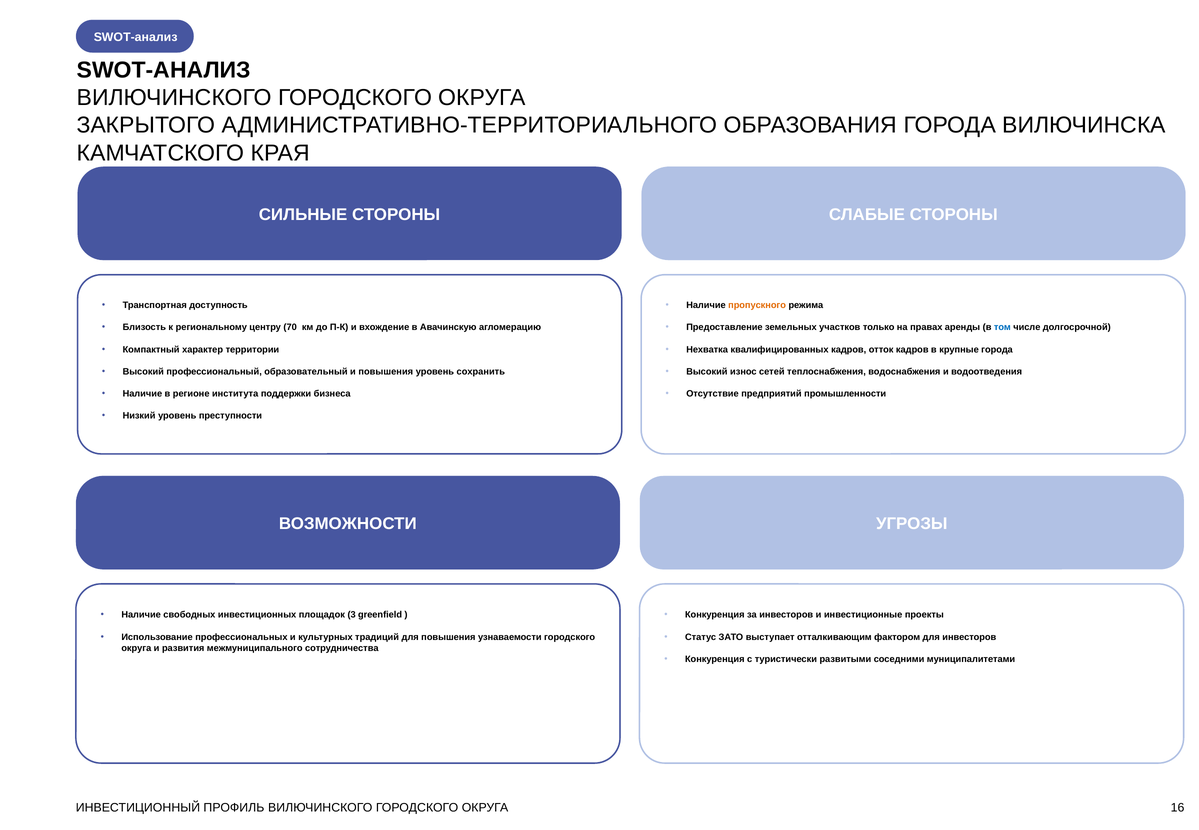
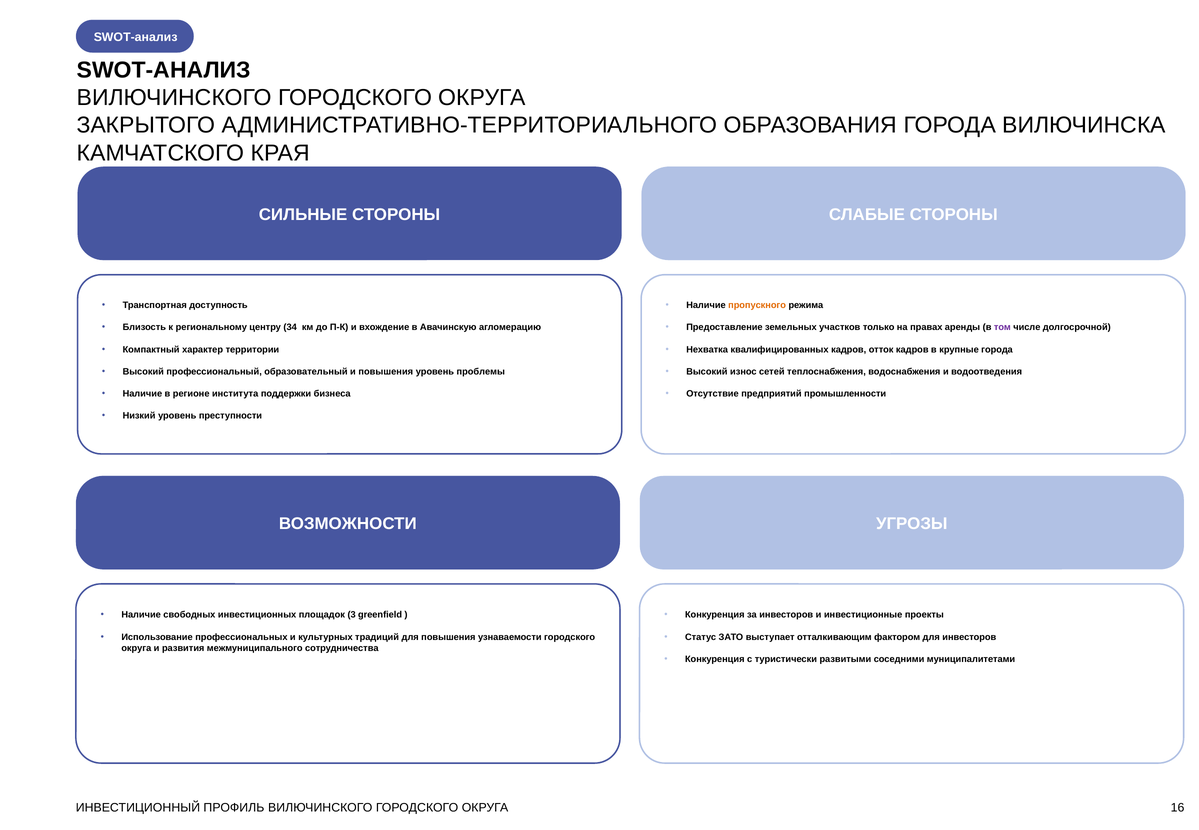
70: 70 -> 34 (290, 327)
том colour: blue -> purple (1002, 327)
сохранить: сохранить -> проблемы (481, 372)
